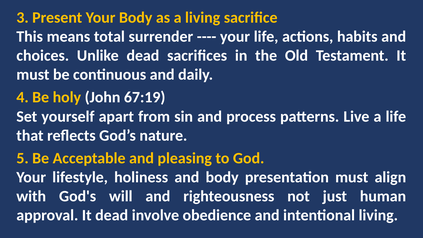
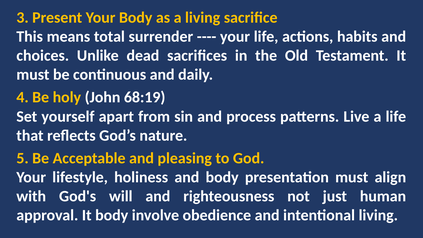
67:19: 67:19 -> 68:19 (145, 97)
It dead: dead -> body (112, 215)
